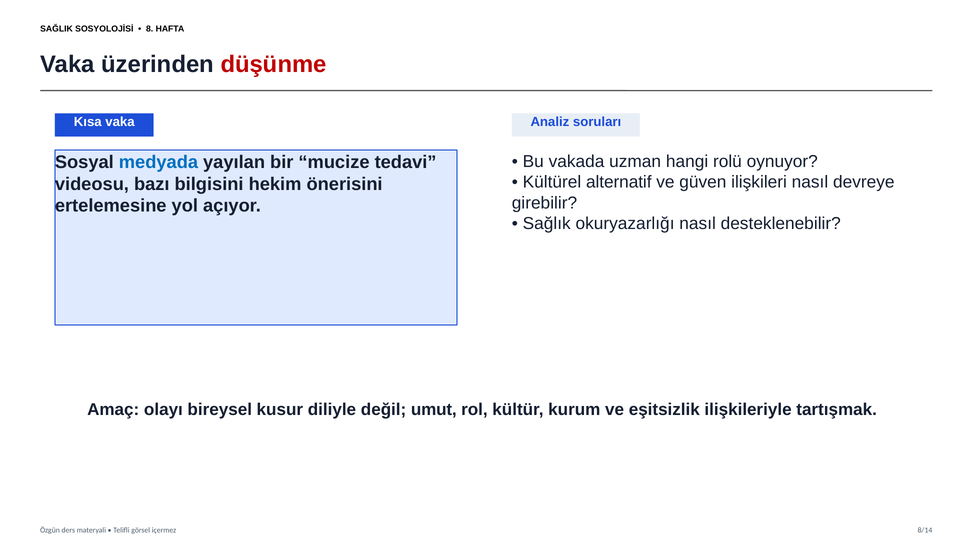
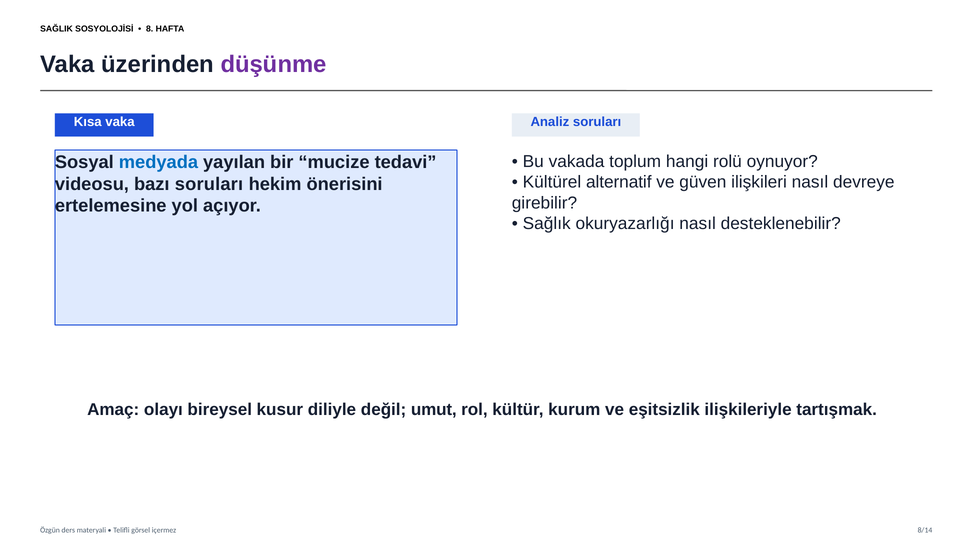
düşünme colour: red -> purple (274, 64)
uzman: uzman -> toplum (635, 162)
bazı bilgisini: bilgisini -> soruları (209, 184)
